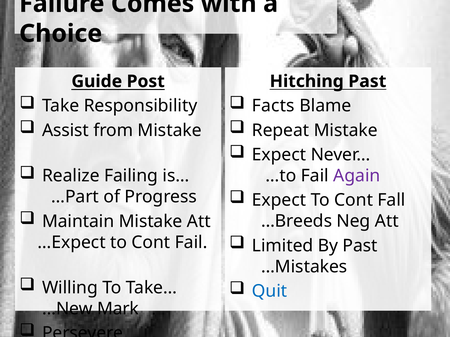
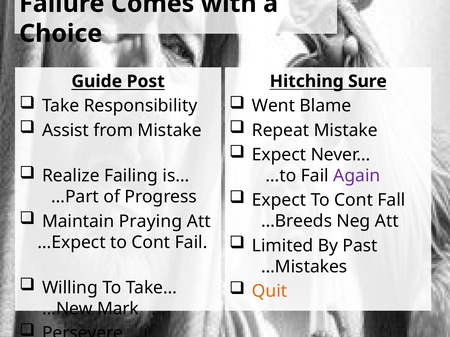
Hitching Past: Past -> Sure (367, 81)
Facts: Facts -> Went (273, 106)
Maintain Mistake: Mistake -> Praying (151, 222)
Quit colour: blue -> orange (270, 292)
